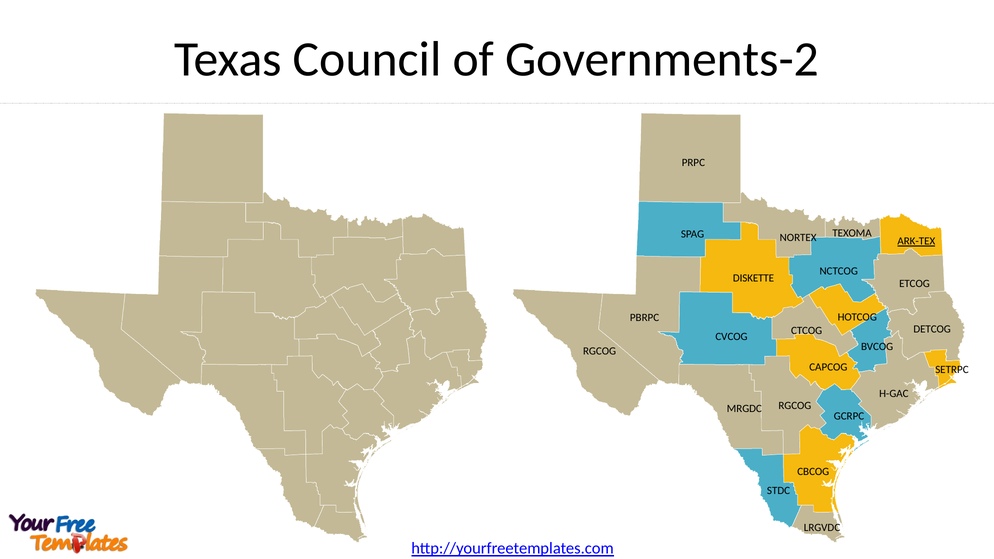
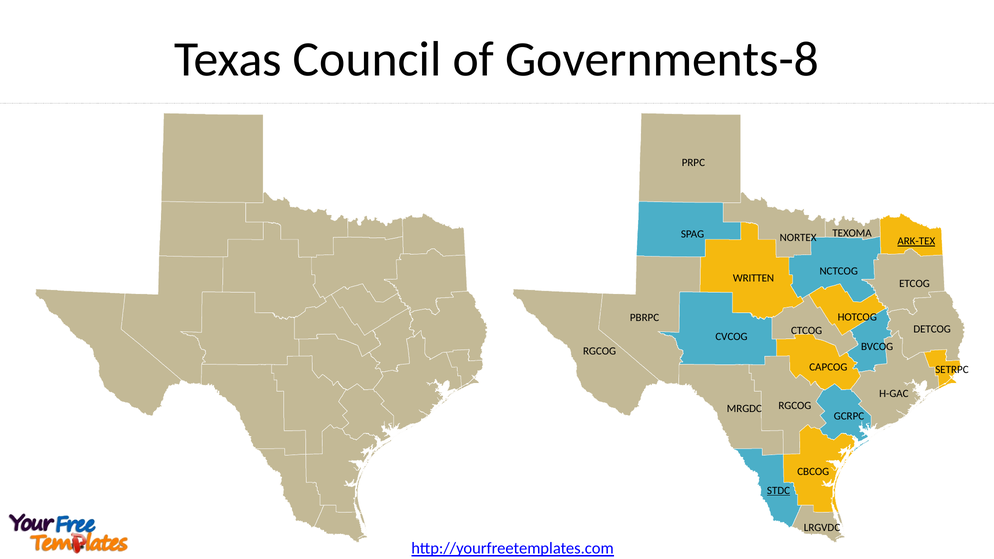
Governments-2: Governments-2 -> Governments-8 (662, 59)
DISKETTE: DISKETTE -> WRITTEN (754, 278)
STDC underline: none -> present (779, 491)
